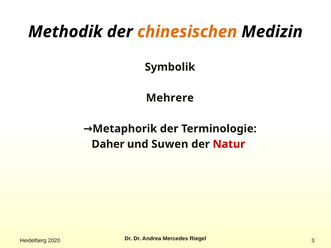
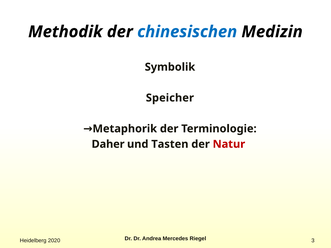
chinesischen colour: orange -> blue (187, 32)
Mehrere: Mehrere -> Speicher (170, 98)
Suwen: Suwen -> Tasten (170, 144)
